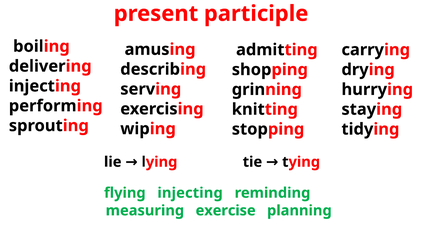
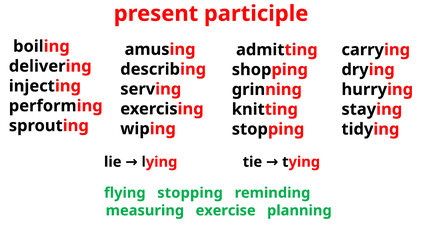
flying injecting: injecting -> stopping (190, 193)
